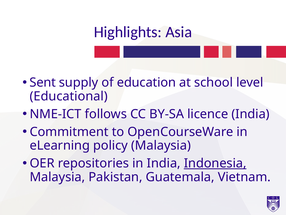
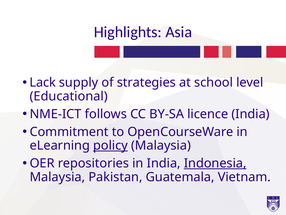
Sent: Sent -> Lack (43, 82)
education: education -> strategies (146, 82)
policy underline: none -> present (110, 145)
